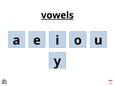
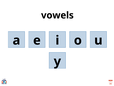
vowels underline: present -> none (57, 15)
